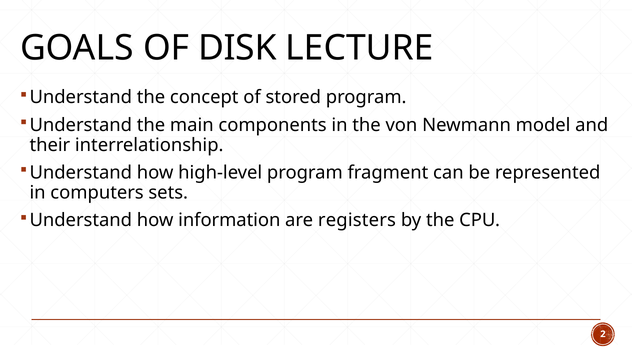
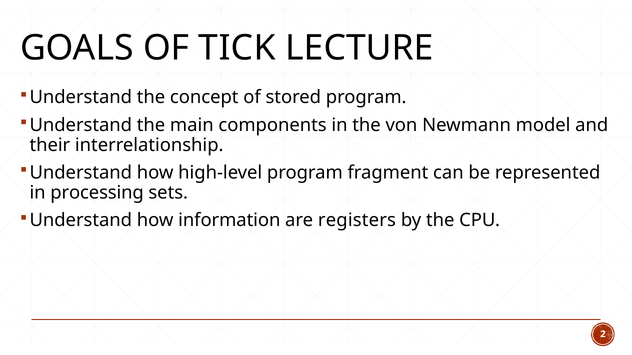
DISK: DISK -> TICK (237, 48)
computers: computers -> processing (97, 193)
